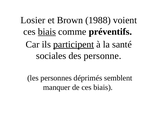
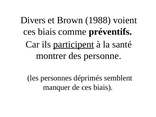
Losier: Losier -> Divers (33, 20)
biais underline: present -> none (47, 32)
sociales: sociales -> montrer (51, 56)
